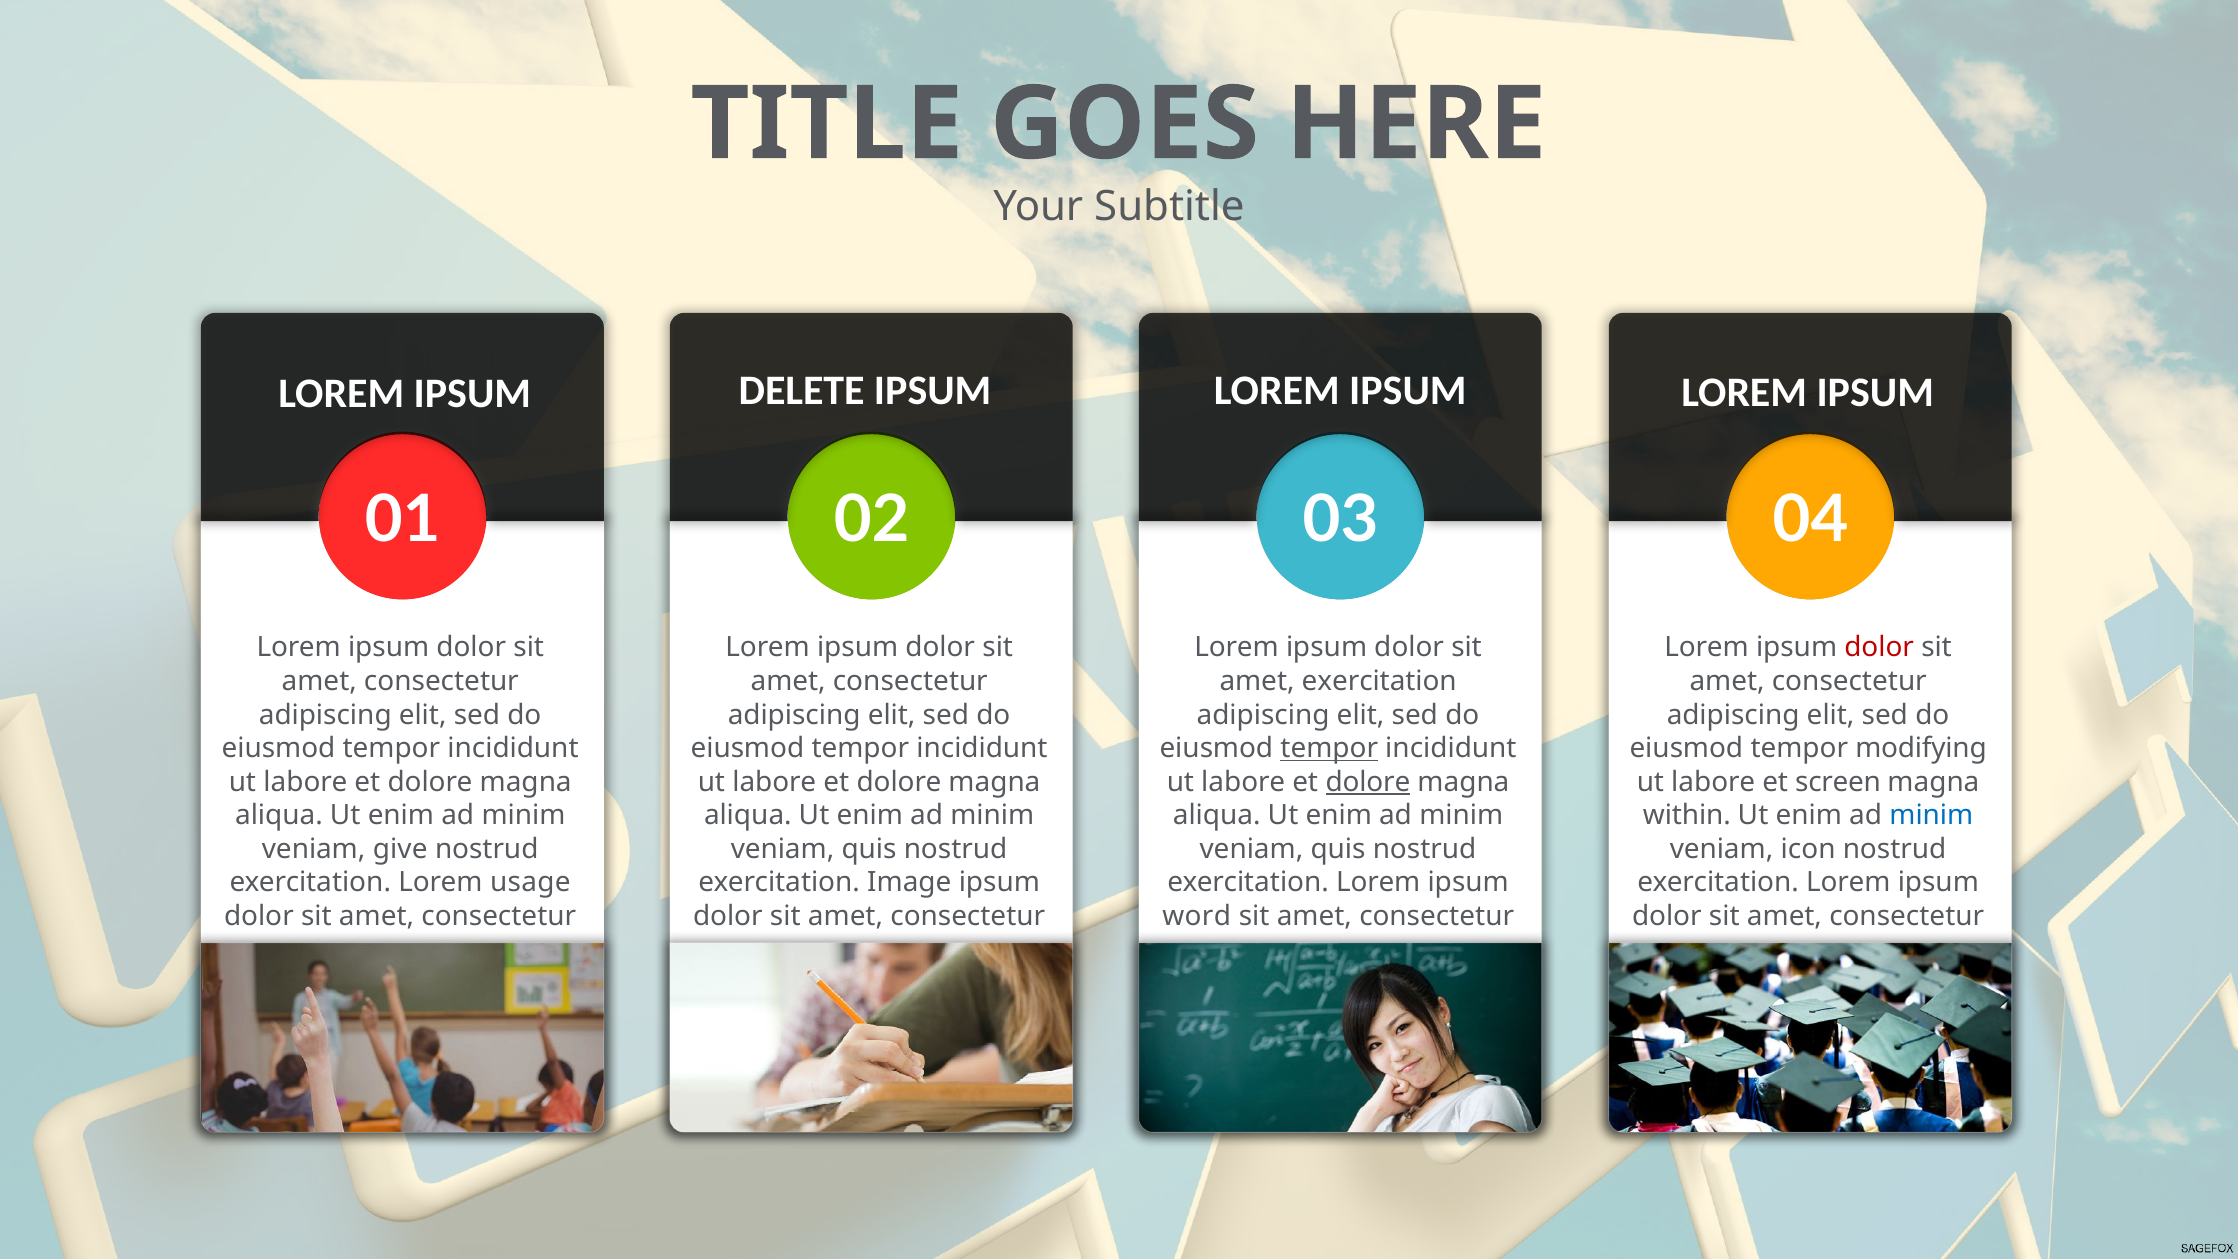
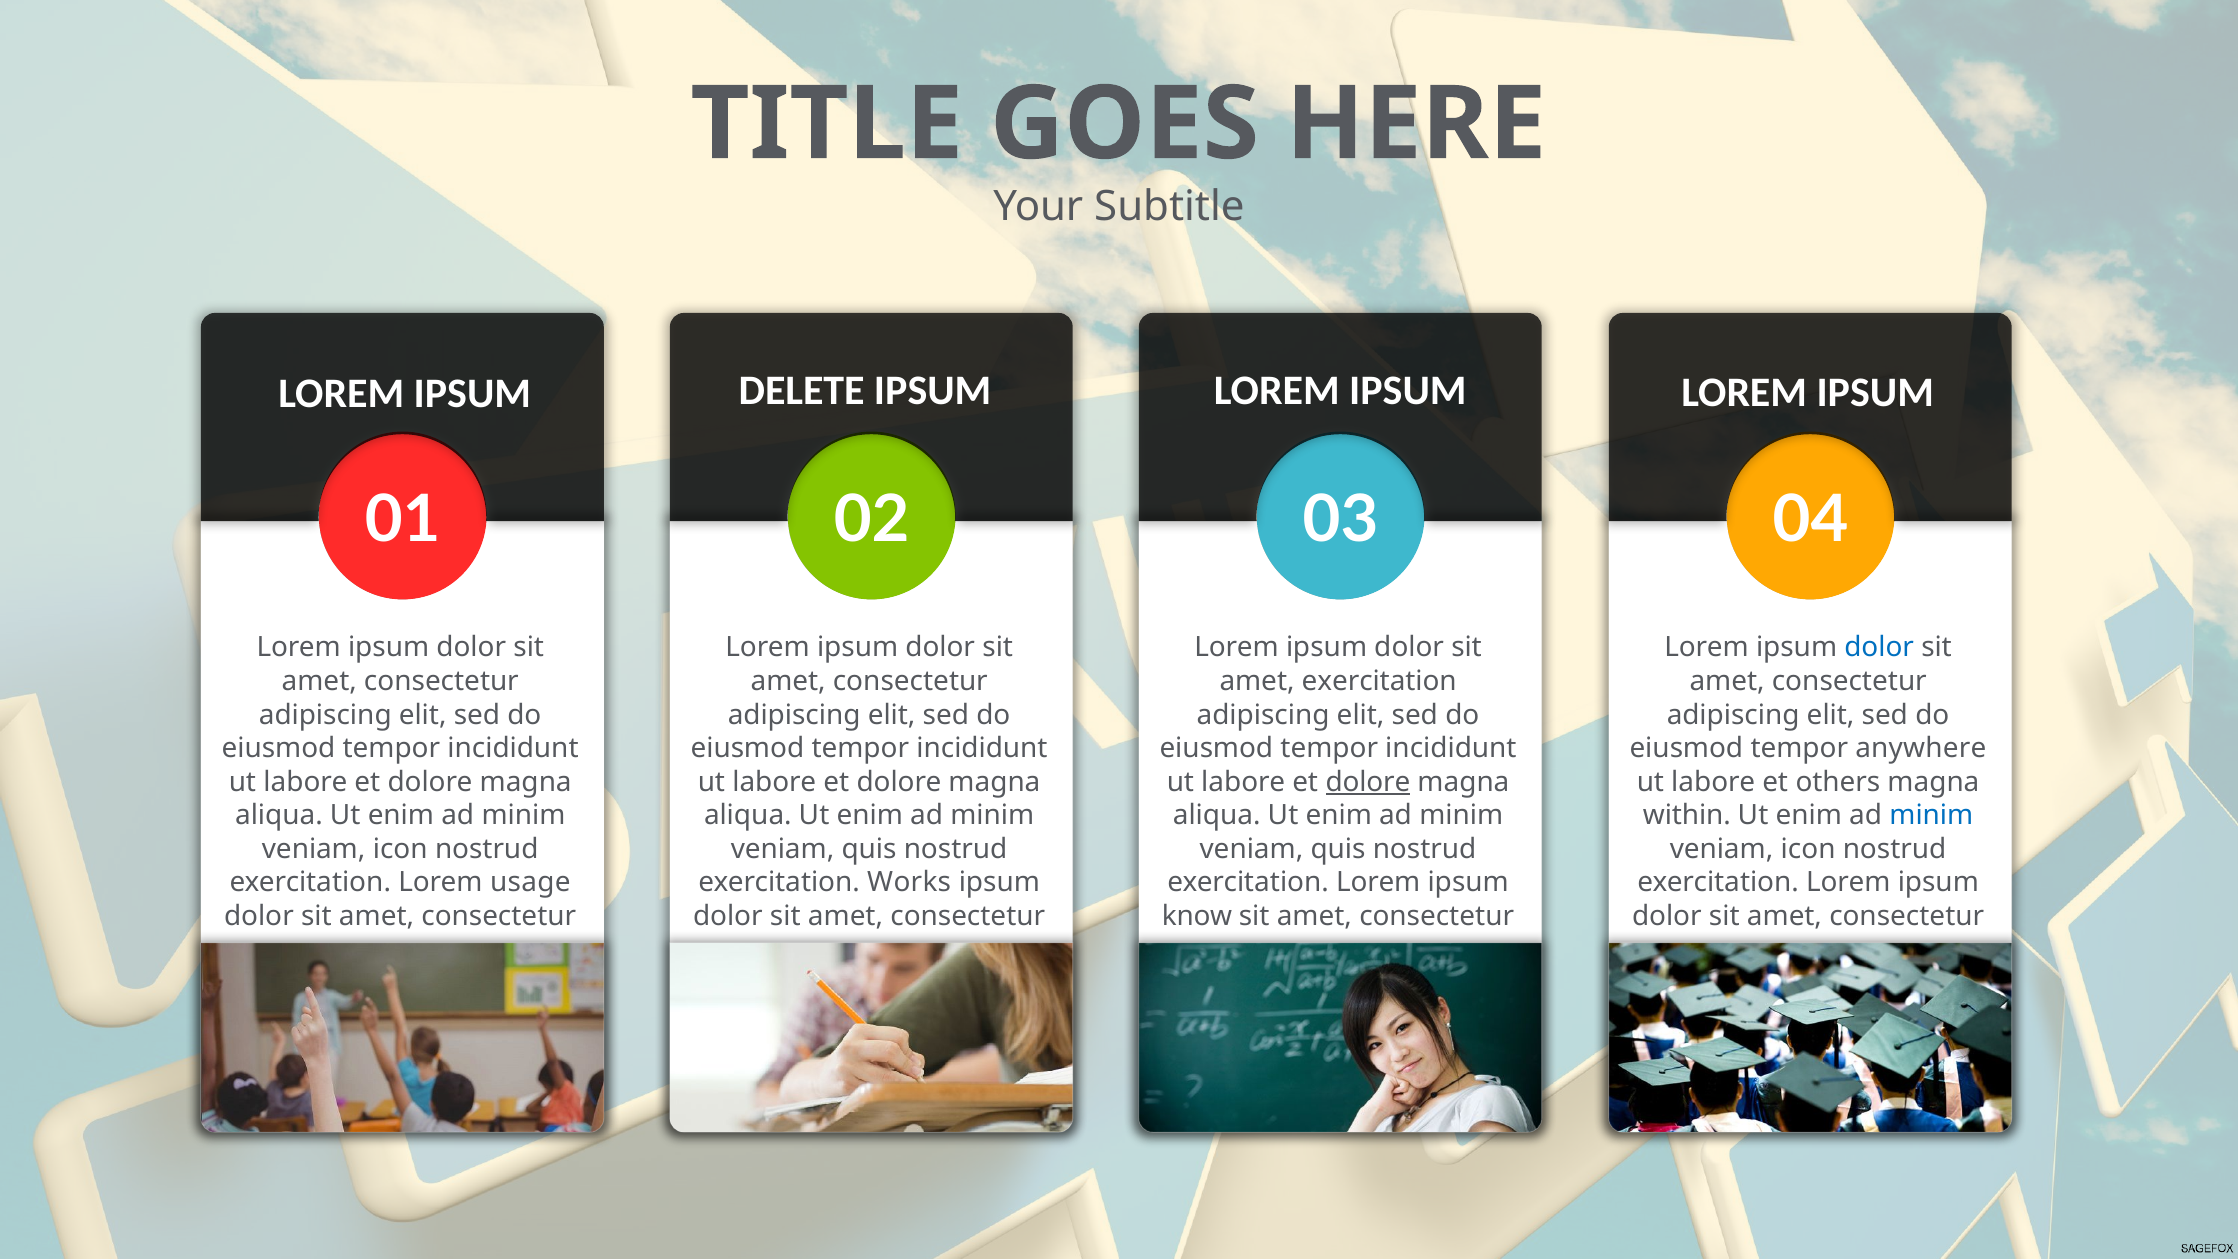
dolor colour: red -> blue (1879, 648)
tempor underline: present -> none (1329, 748)
modifying: modifying -> anywhere (1921, 748)
screen: screen -> others (1838, 782)
give: give -> icon (400, 849)
Image: Image -> Works (909, 883)
word: word -> know (1197, 916)
